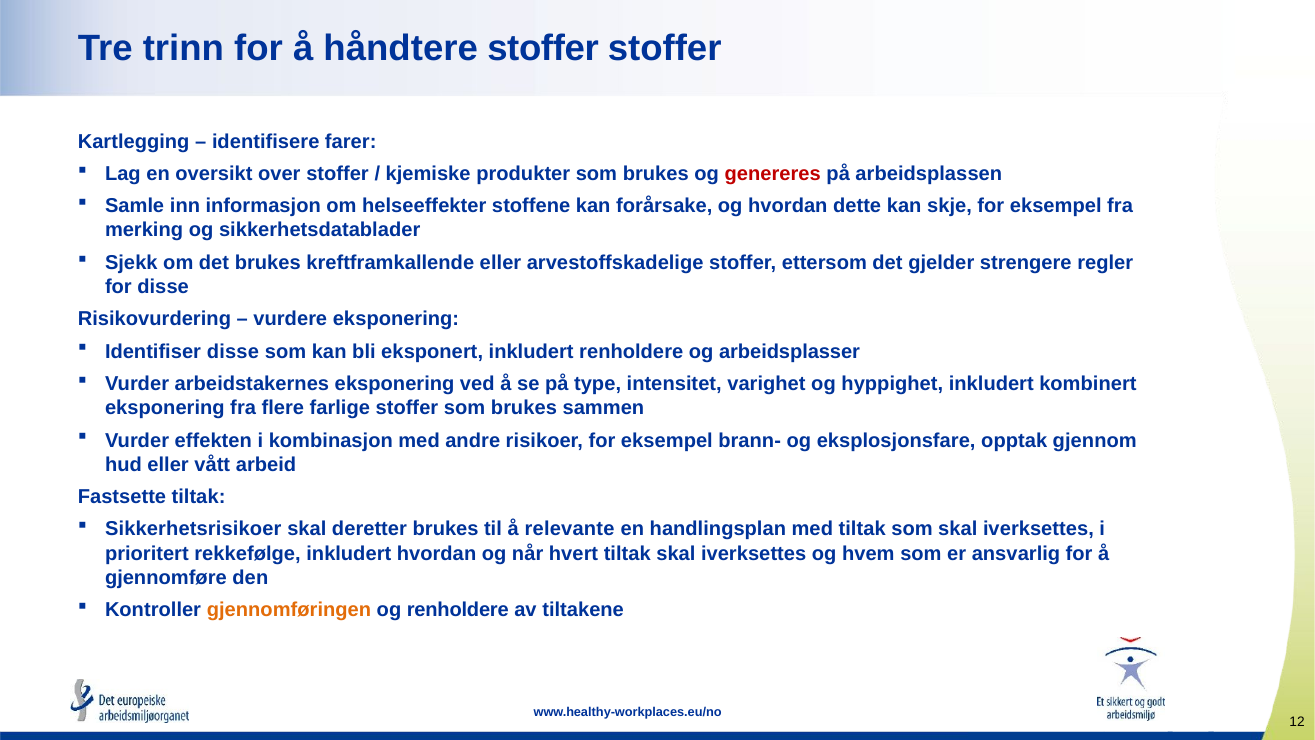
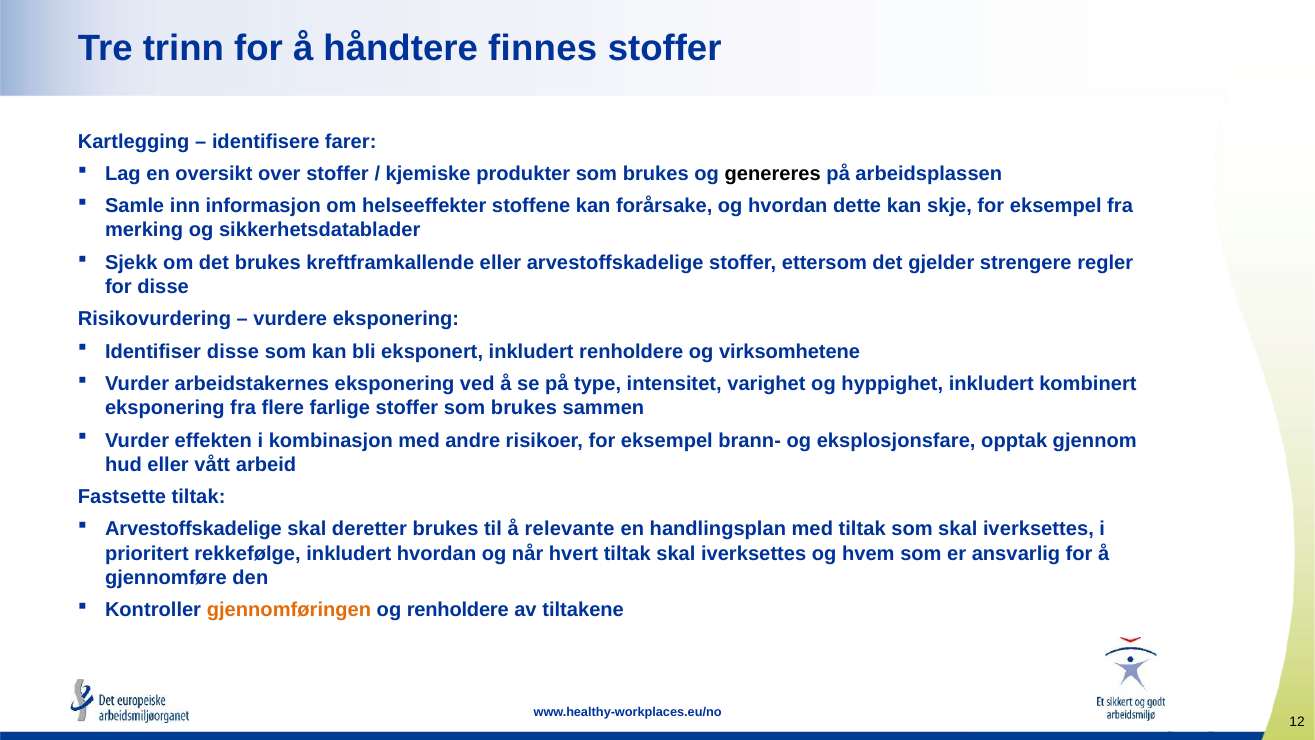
håndtere stoffer: stoffer -> finnes (543, 48)
genereres colour: red -> black (773, 174)
arbeidsplasser: arbeidsplasser -> virksomhetene (790, 351)
Sikkerhetsrisikoer: Sikkerhetsrisikoer -> Arvestoffskadelige (193, 529)
